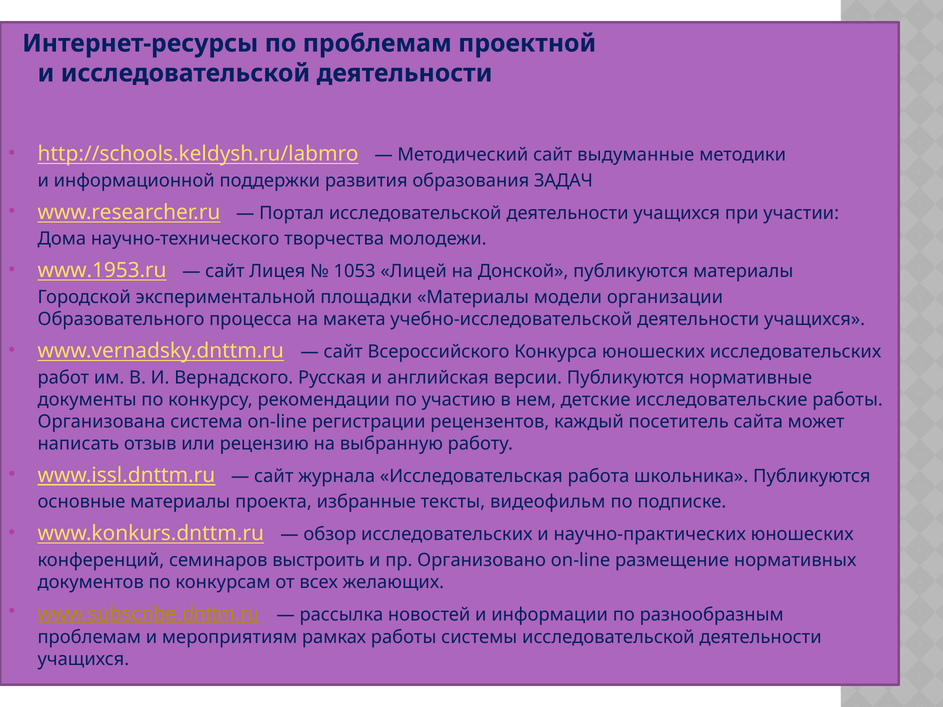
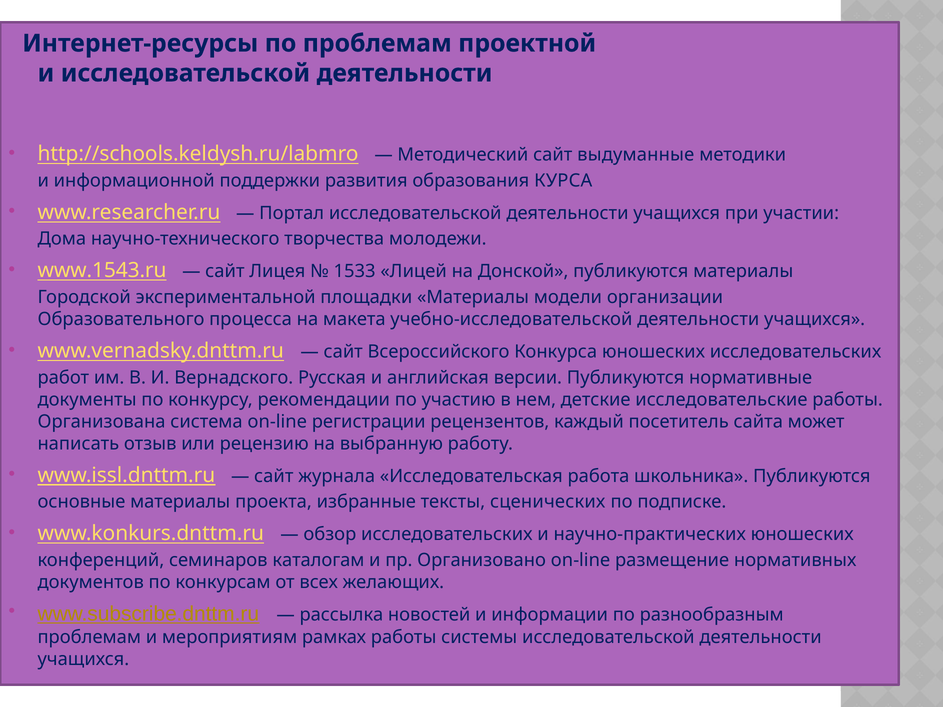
ЗАДАЧ: ЗАДАЧ -> КУРСА (563, 181)
www.1953.ru: www.1953.ru -> www.1543.ru (102, 271)
1053: 1053 -> 1533 (355, 272)
видеофильм: видеофильм -> сценических (548, 502)
выстроить: выстроить -> каталогам (318, 560)
